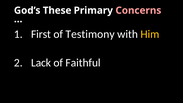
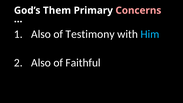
These: These -> Them (57, 10)
First: First -> Also (41, 34)
Him colour: yellow -> light blue (150, 34)
Lack: Lack -> Also (41, 63)
